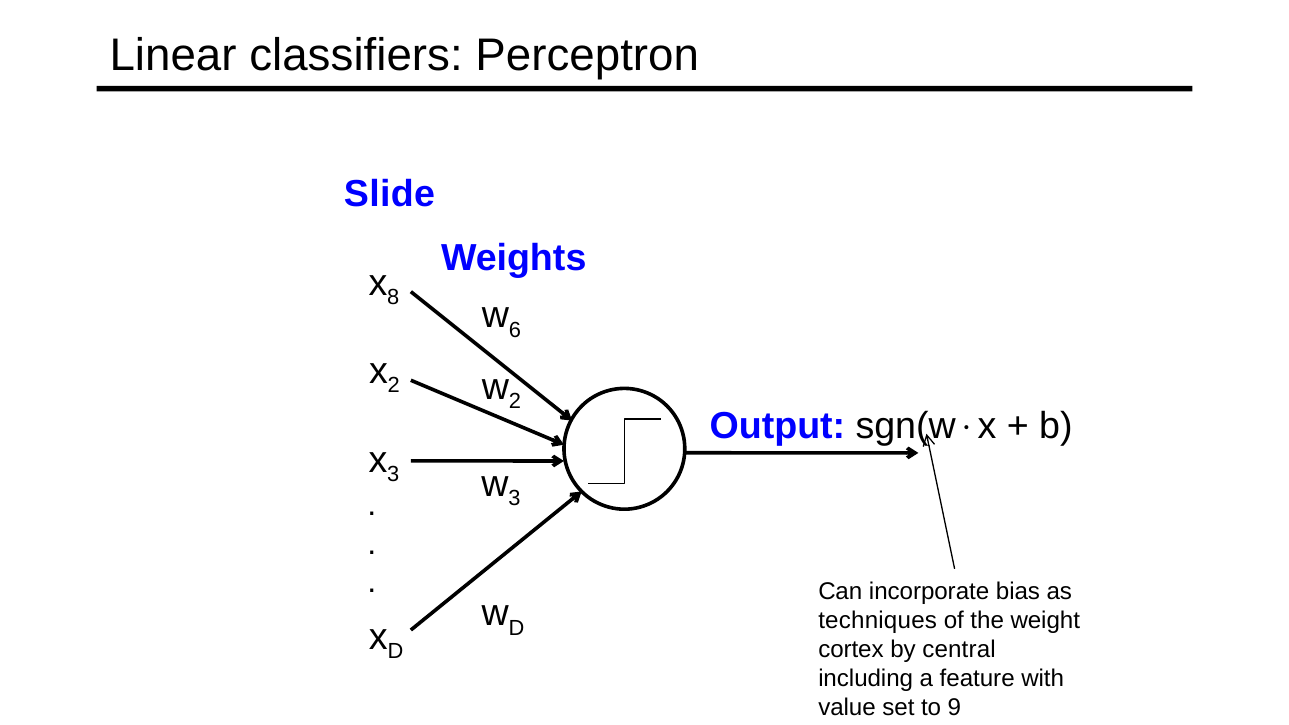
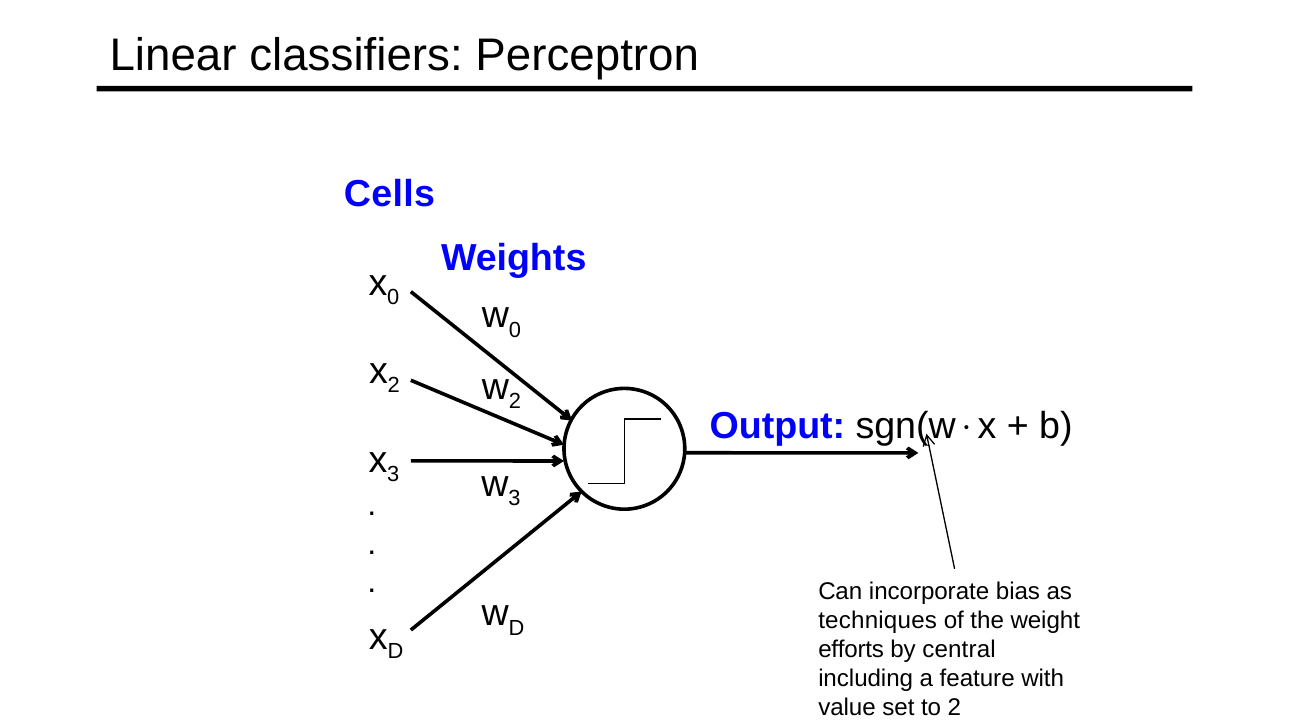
Slide: Slide -> Cells (390, 194)
8: 8 -> 0 (393, 298)
6: 6 -> 0 (515, 330)
cortex: cortex -> efforts (851, 649)
to 9: 9 -> 2 (954, 707)
